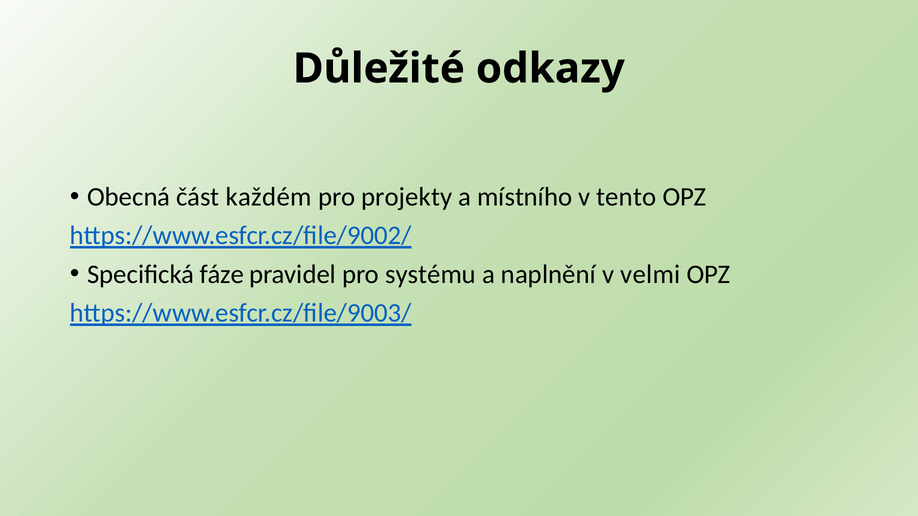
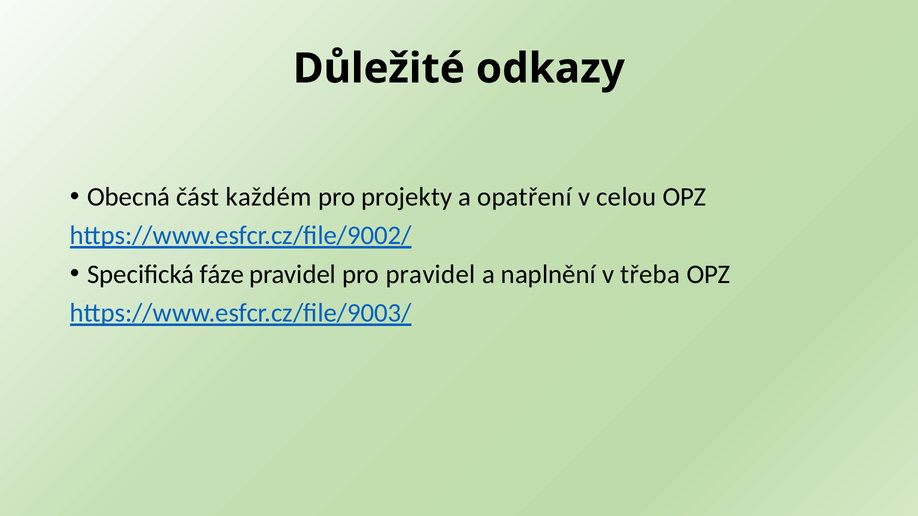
místního: místního -> opatření (525, 197)
tento: tento -> celou (626, 197)
pro systému: systému -> pravidel (430, 274)
velmi: velmi -> třeba (650, 274)
